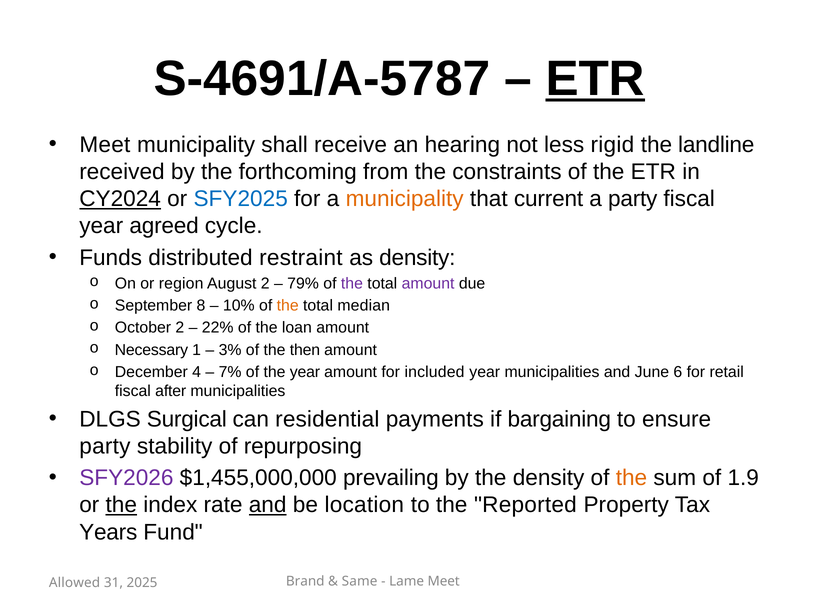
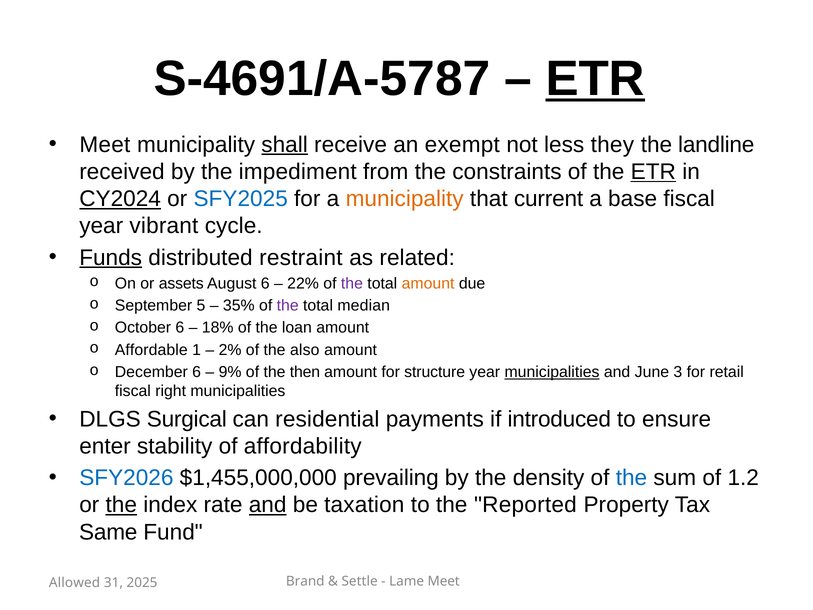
shall underline: none -> present (285, 145)
hearing: hearing -> exempt (462, 145)
rigid: rigid -> they (612, 145)
forthcoming: forthcoming -> impediment (298, 172)
ETR underline: none -> present (653, 172)
a party: party -> base (633, 199)
agreed: agreed -> vibrant (164, 226)
Funds underline: none -> present (111, 258)
as density: density -> related (417, 258)
region: region -> assets (181, 283)
August 2: 2 -> 6 (265, 283)
79%: 79% -> 22% (303, 283)
amount colour: purple -> orange (428, 283)
8: 8 -> 5 (201, 305)
10%: 10% -> 35% (239, 305)
the colour: orange -> purple (288, 305)
October 2: 2 -> 6 (180, 328)
22%: 22% -> 18% (218, 328)
Necessary: Necessary -> Affordable (151, 350)
3%: 3% -> 2% (230, 350)
then: then -> also (305, 350)
December 4: 4 -> 6 (197, 372)
7%: 7% -> 9% (230, 372)
the year: year -> then (305, 372)
included: included -> structure (435, 372)
municipalities underline: none -> present (552, 372)
6: 6 -> 3 (678, 372)
after: after -> right (171, 391)
bargaining: bargaining -> introduced (559, 419)
party: party -> enter (105, 446)
repurposing: repurposing -> affordability (303, 446)
SFY2026 colour: purple -> blue (126, 478)
the colour: orange -> blue (631, 478)
1.9: 1.9 -> 1.2 (743, 478)
location: location -> taxation (364, 505)
Years: Years -> Same (108, 532)
Same: Same -> Settle (360, 581)
